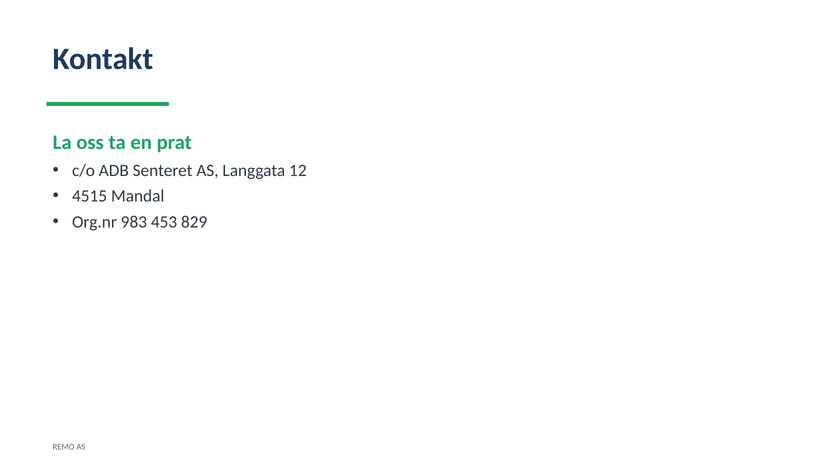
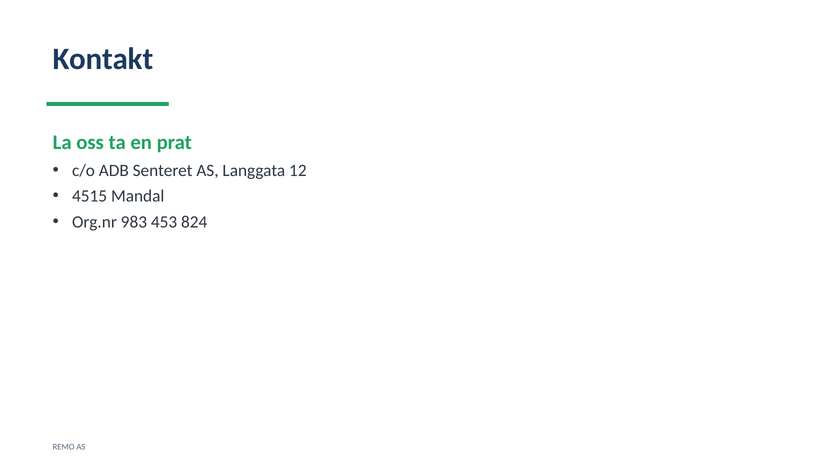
829: 829 -> 824 (194, 222)
